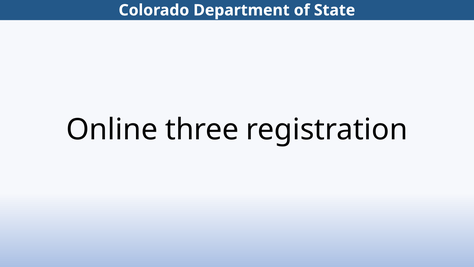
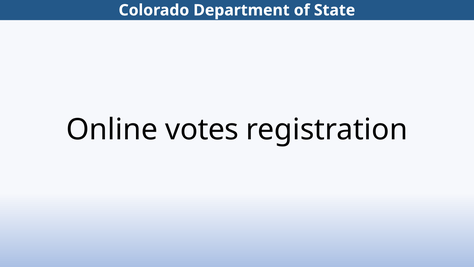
three: three -> votes (202, 130)
